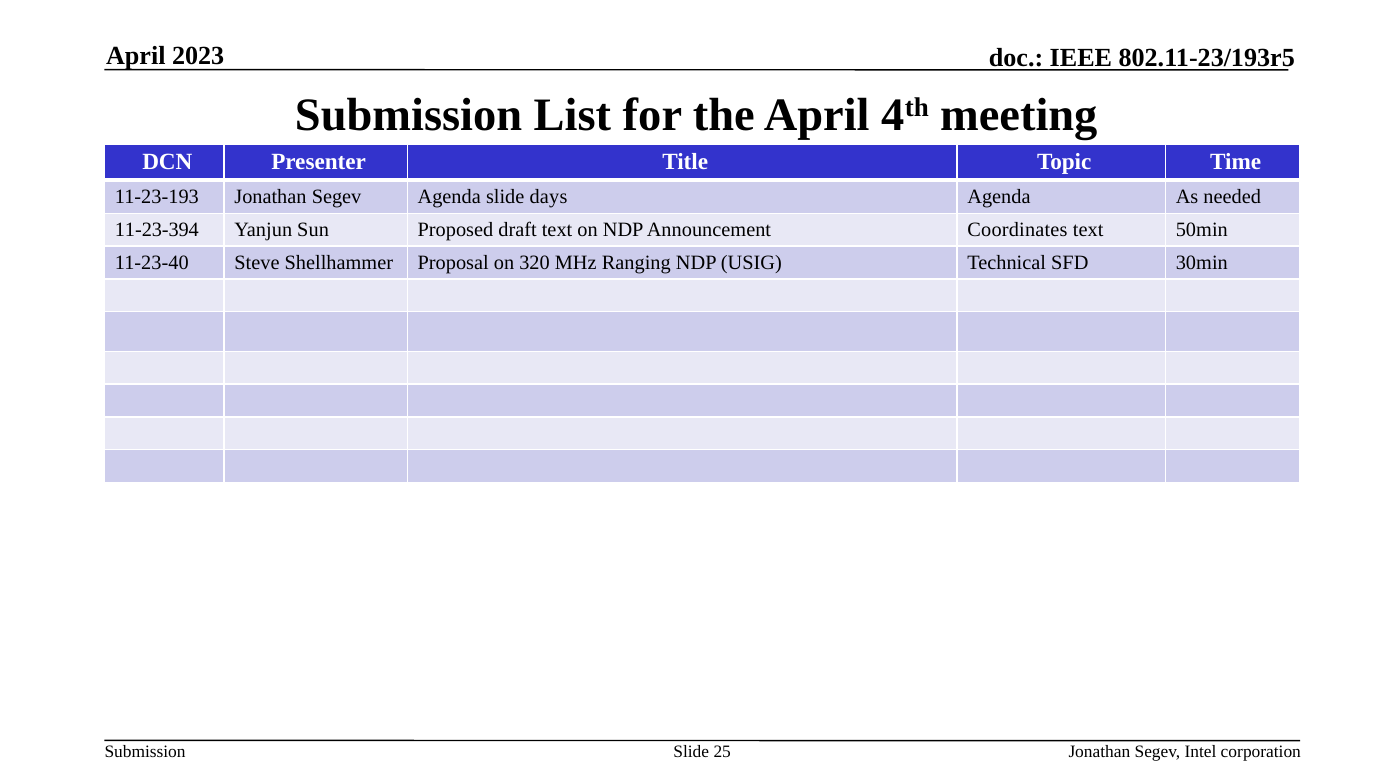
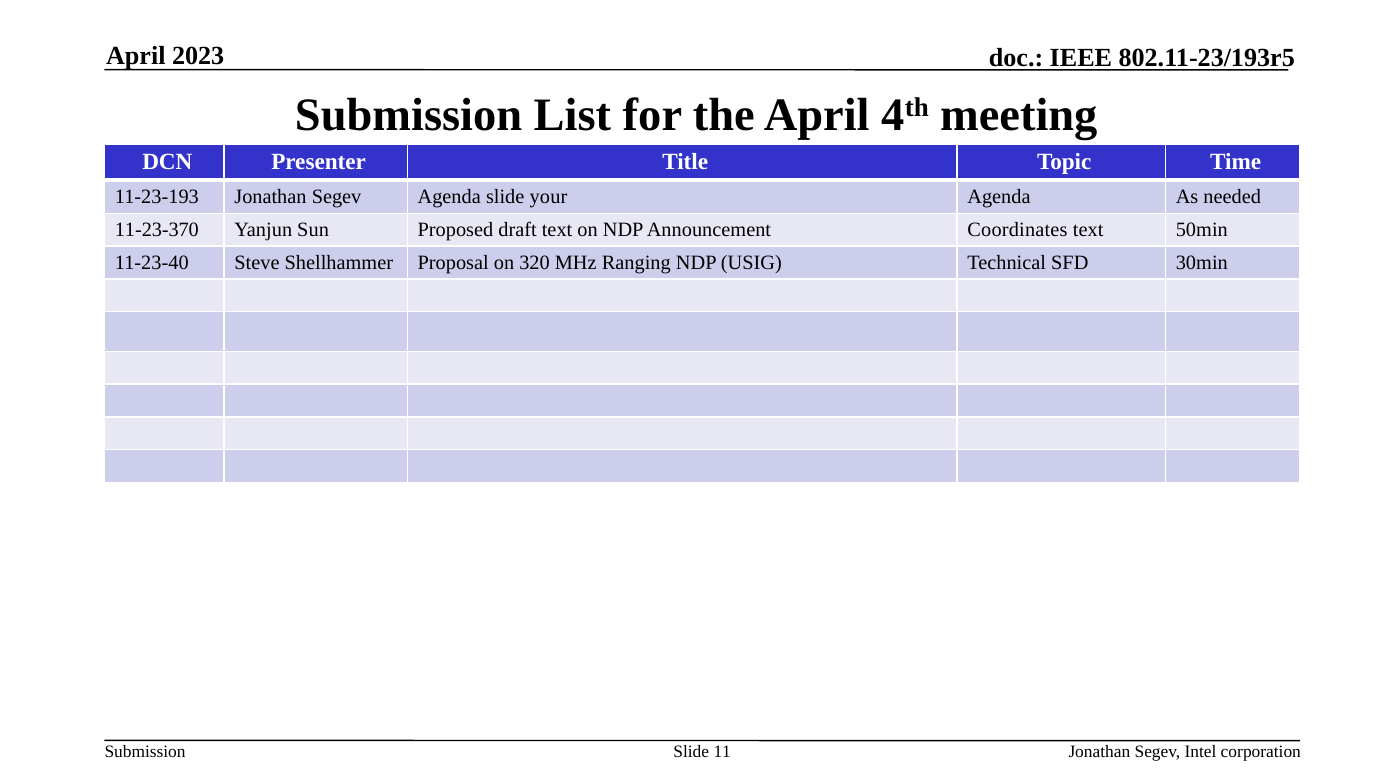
days: days -> your (549, 197)
11-23-394: 11-23-394 -> 11-23-370 (157, 230)
25: 25 -> 11 (722, 751)
